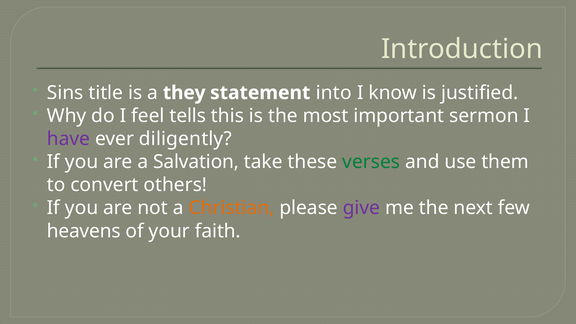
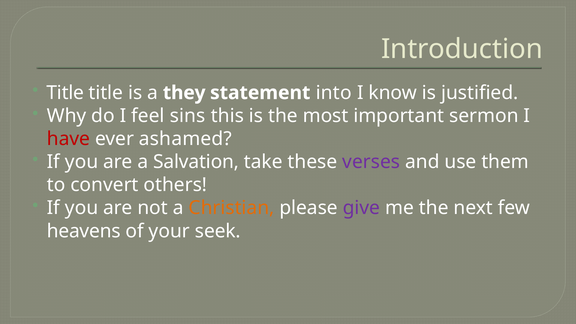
Sins: Sins -> Title (65, 93)
tells: tells -> sins (188, 116)
have colour: purple -> red (68, 139)
diligently: diligently -> ashamed (185, 139)
verses colour: green -> purple (371, 162)
faith: faith -> seek (218, 231)
